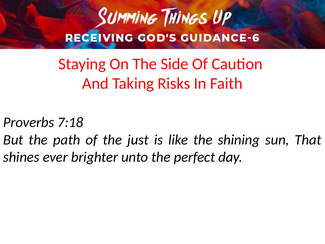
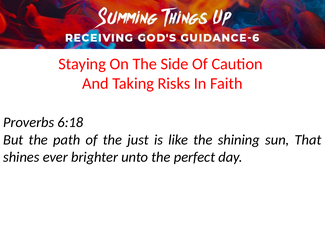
7:18: 7:18 -> 6:18 (70, 122)
